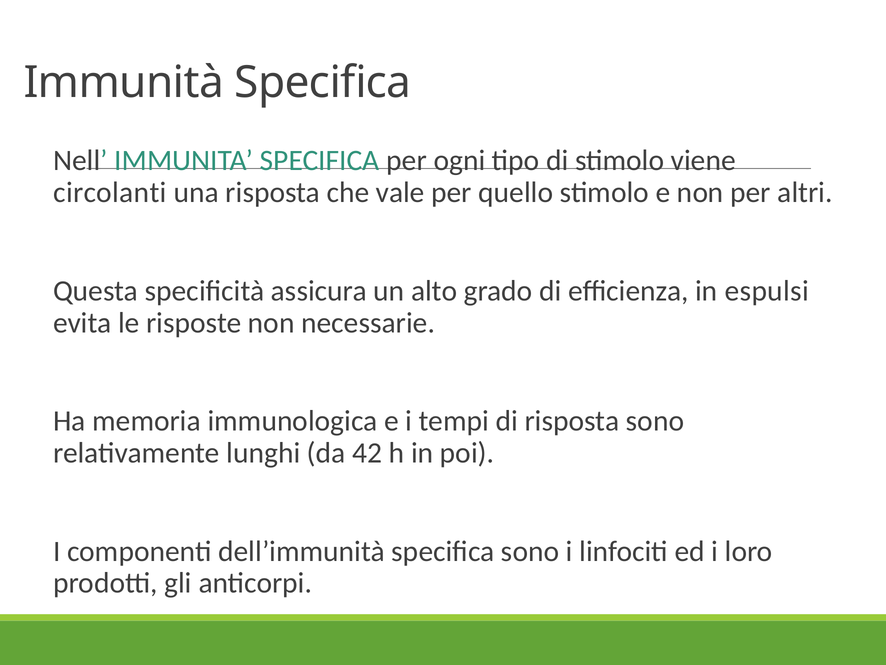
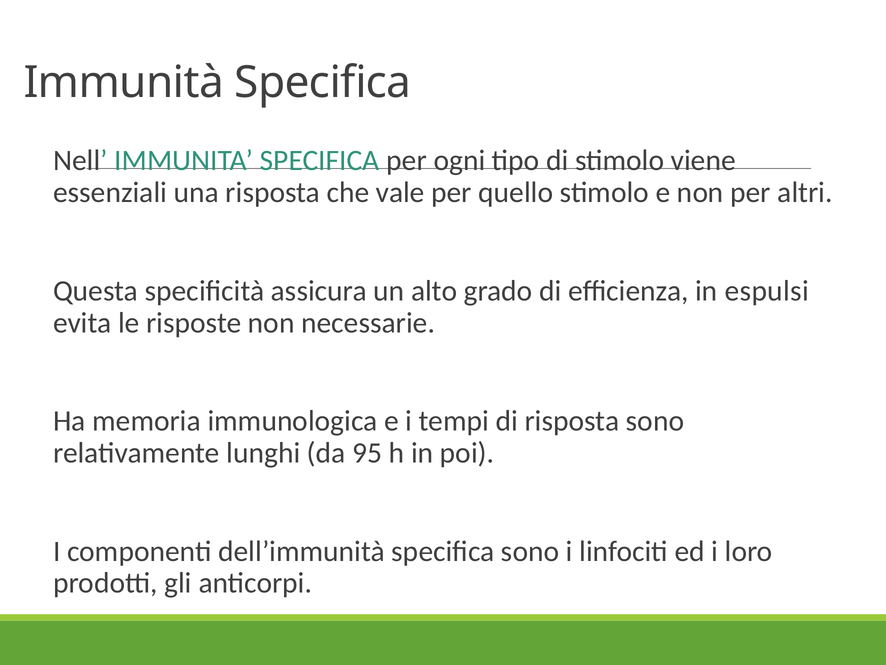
circolanti: circolanti -> essenziali (110, 192)
42: 42 -> 95 (367, 453)
